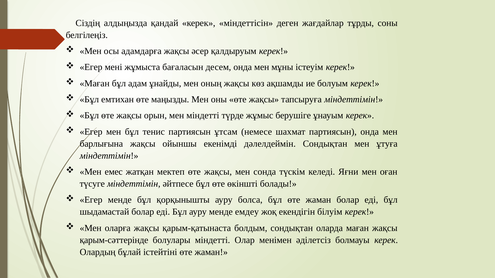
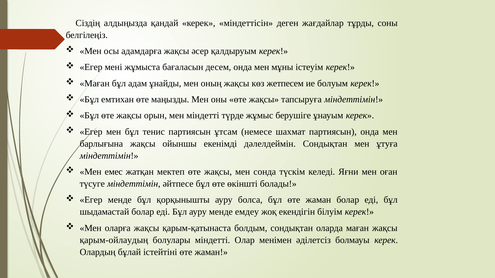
ақшамды: ақшамды -> жетпесем (285, 83)
қарым-сәттерінде: қарым-сәттерінде -> қарым-ойлаудың (114, 240)
